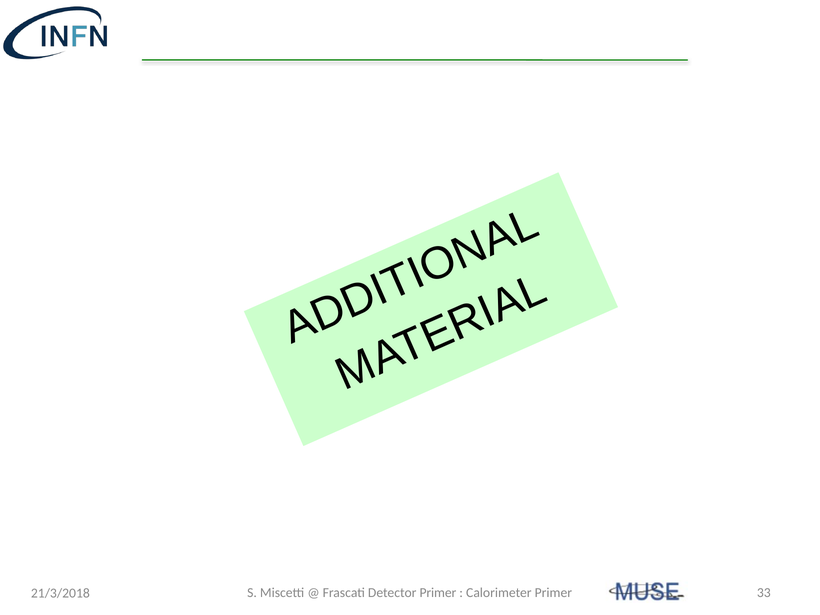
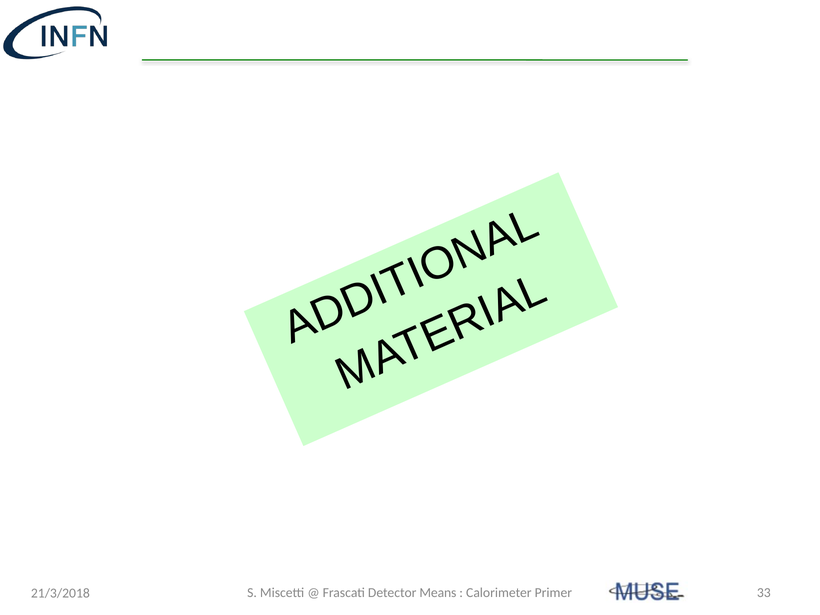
Detector Primer: Primer -> Means (438, 593)
